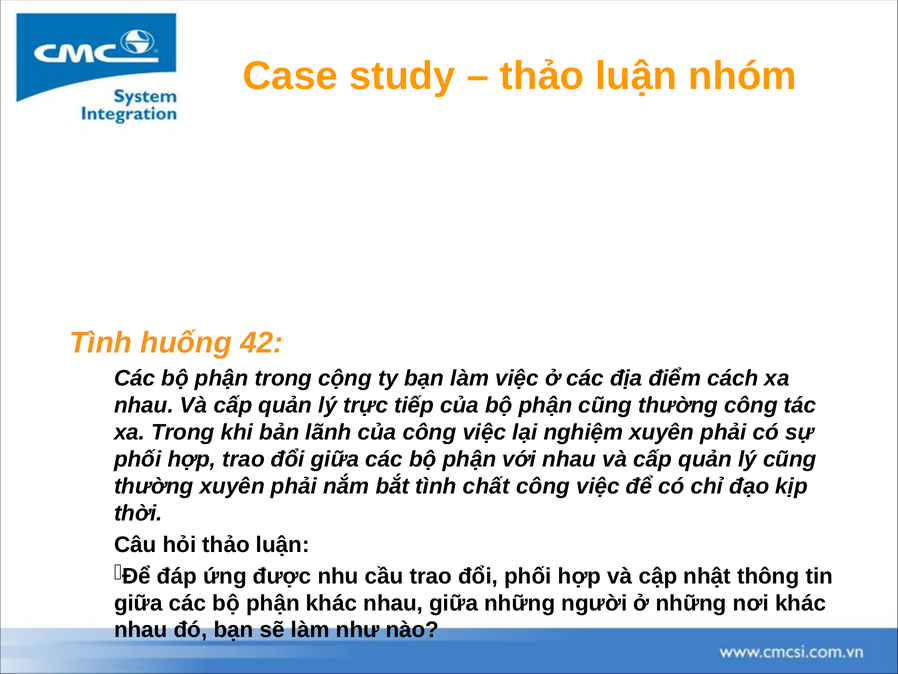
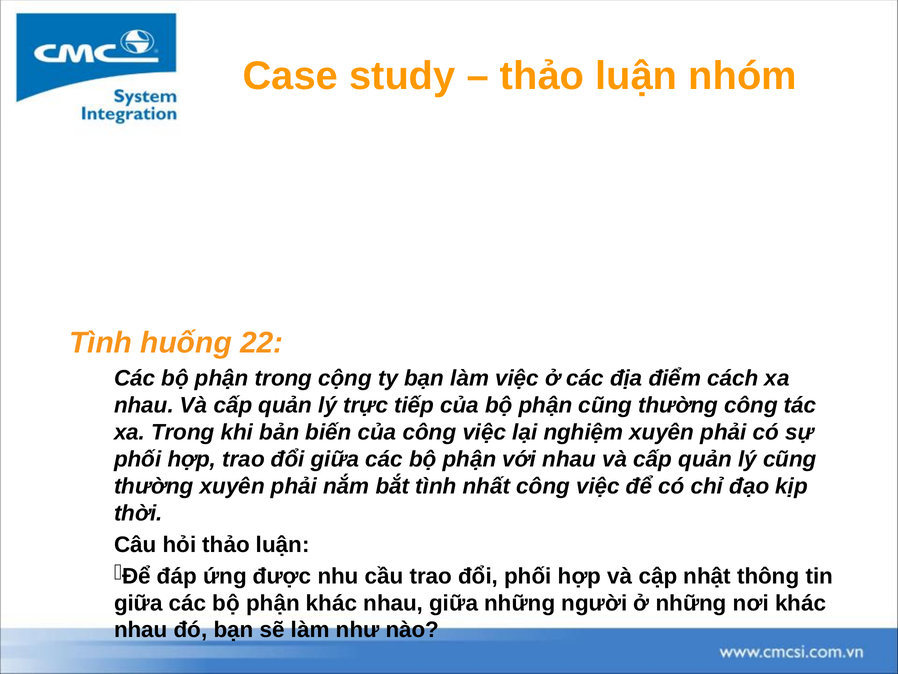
42: 42 -> 22 (262, 343)
lãnh: lãnh -> biến (329, 432)
chất: chất -> nhất (486, 486)
